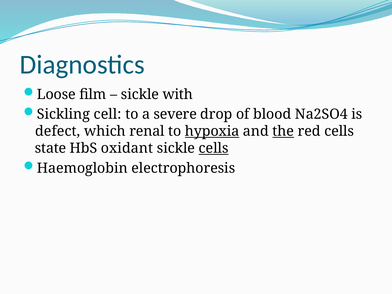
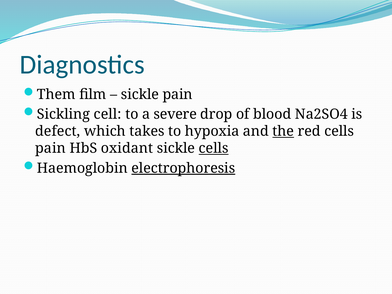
Loose: Loose -> Them (56, 94)
sickle with: with -> pain (178, 94)
renal: renal -> takes (147, 131)
hypoxia underline: present -> none (212, 131)
state: state -> pain (50, 148)
electrophoresis underline: none -> present (183, 168)
